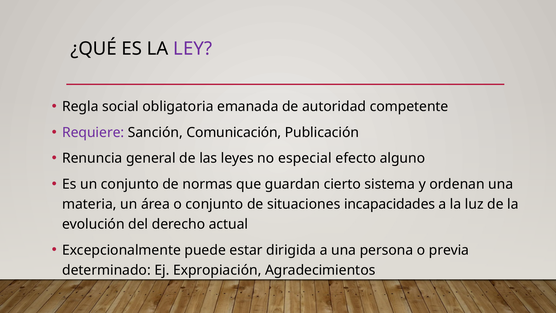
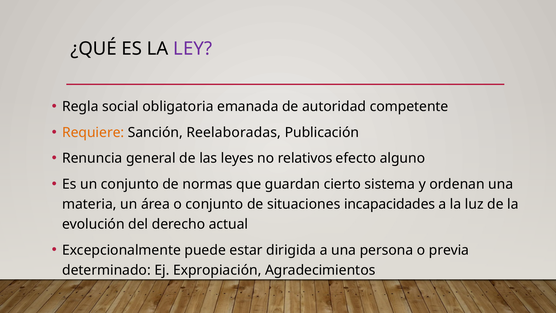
Requiere colour: purple -> orange (93, 132)
Comunicación: Comunicación -> Reelaboradas (234, 132)
especial: especial -> relativos (305, 158)
